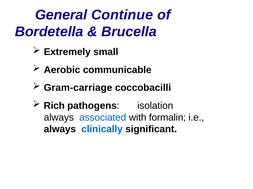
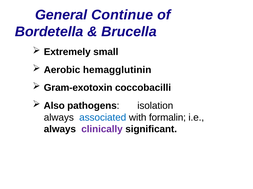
communicable: communicable -> hemagglutinin (117, 70)
Gram-carriage: Gram-carriage -> Gram-exotoxin (78, 88)
Rich: Rich -> Also (54, 106)
clinically colour: blue -> purple (102, 130)
